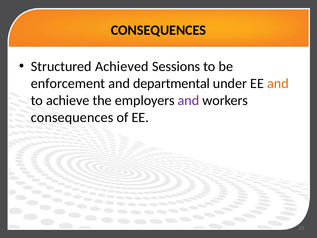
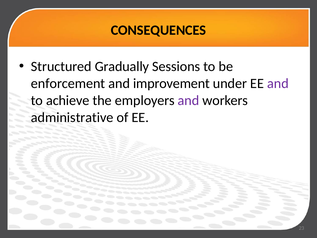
Achieved: Achieved -> Gradually (122, 67)
departmental: departmental -> improvement (171, 83)
and colour: orange -> purple (278, 83)
consequences: consequences -> administrative (72, 117)
